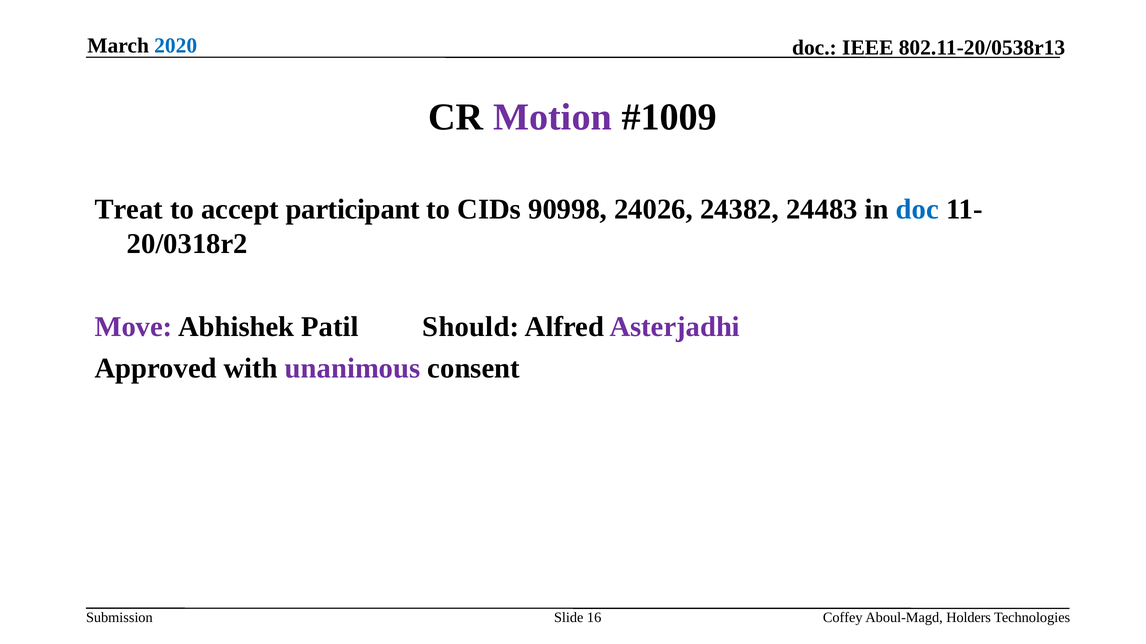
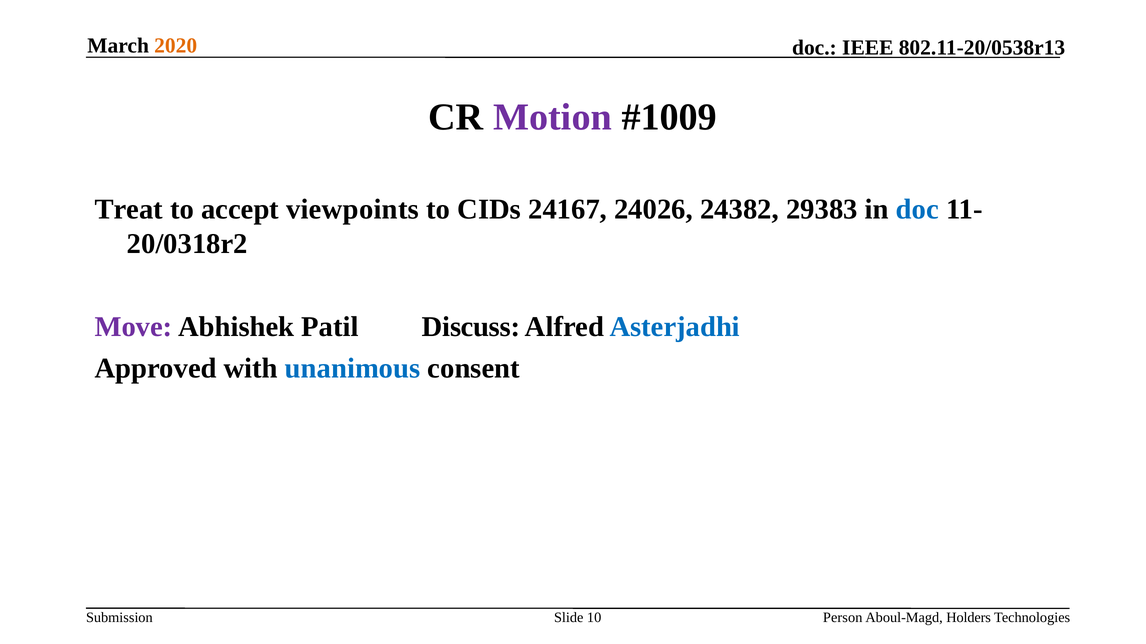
2020 colour: blue -> orange (176, 46)
participant: participant -> viewpoints (353, 210)
90998: 90998 -> 24167 (568, 210)
24483: 24483 -> 29383 (822, 210)
Should: Should -> Discuss (471, 327)
Asterjadhi colour: purple -> blue (675, 327)
unanimous colour: purple -> blue (353, 369)
16: 16 -> 10 (594, 618)
Coffey: Coffey -> Person (843, 618)
